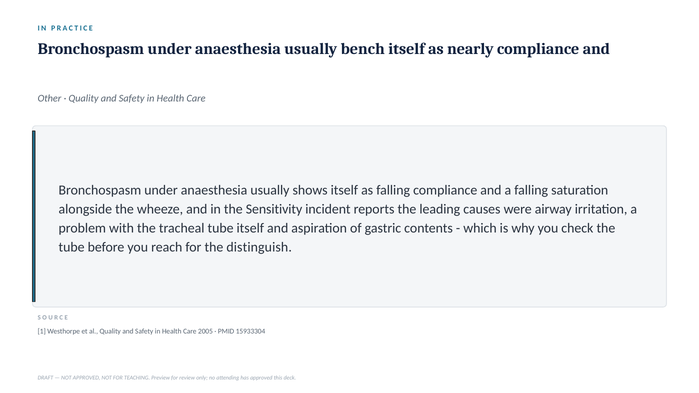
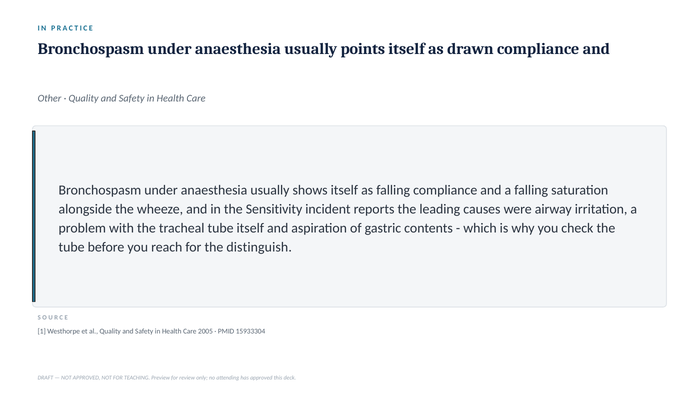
bench: bench -> points (363, 49)
nearly: nearly -> drawn (470, 49)
